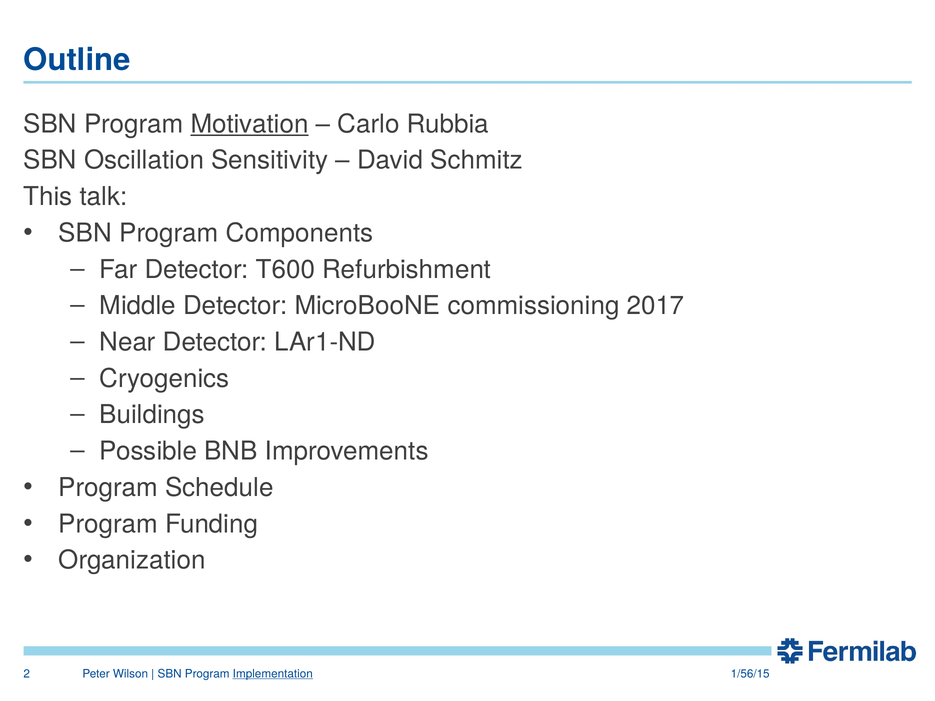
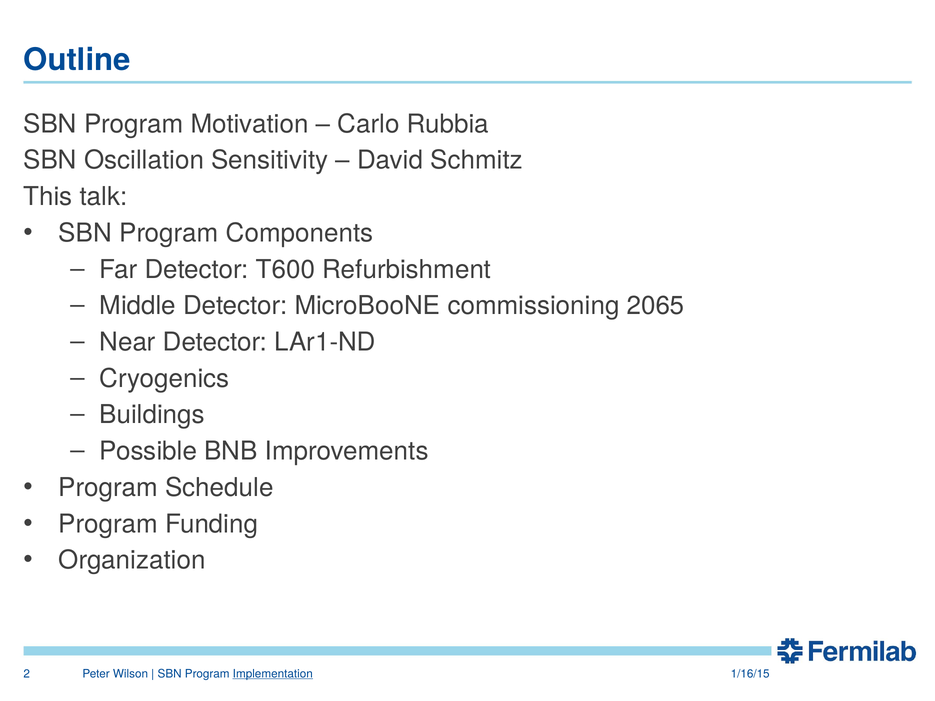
Motivation underline: present -> none (250, 124)
2017: 2017 -> 2065 (656, 306)
1/56/15: 1/56/15 -> 1/16/15 (750, 674)
